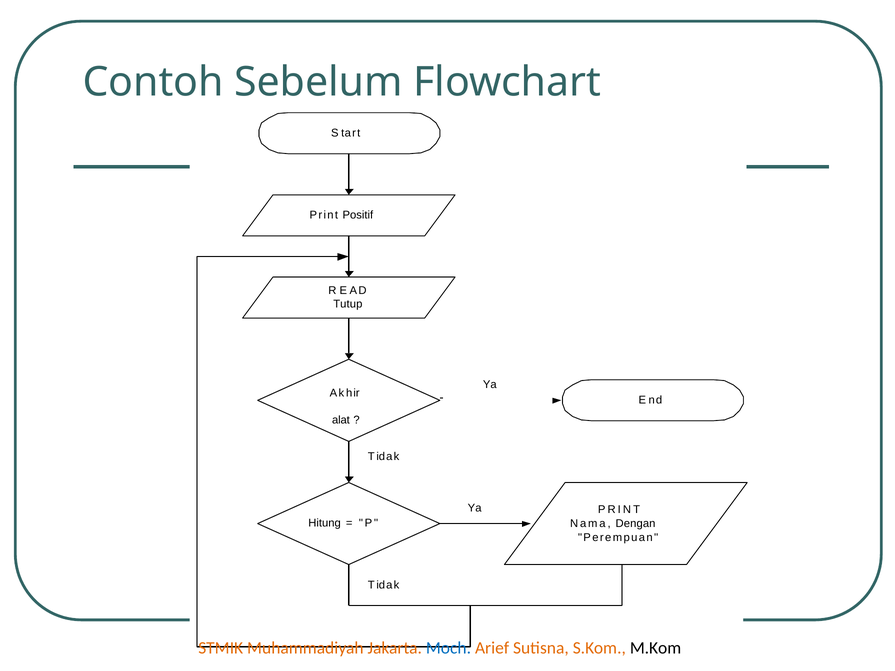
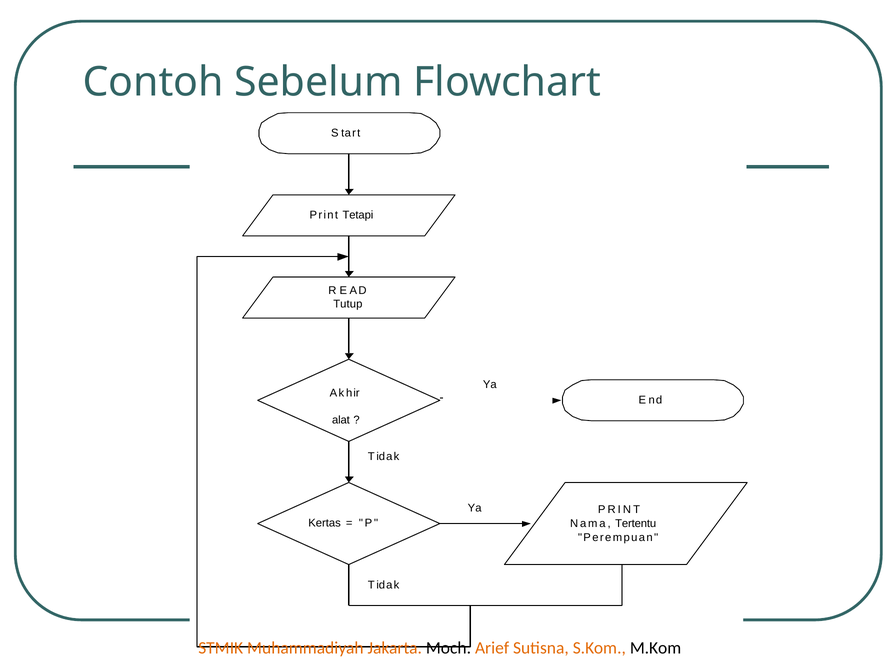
Positif: Positif -> Tetapi (358, 215)
Hitung: Hitung -> Kertas (325, 523)
Dengan: Dengan -> Tertentu (636, 523)
Moch colour: blue -> black (448, 647)
